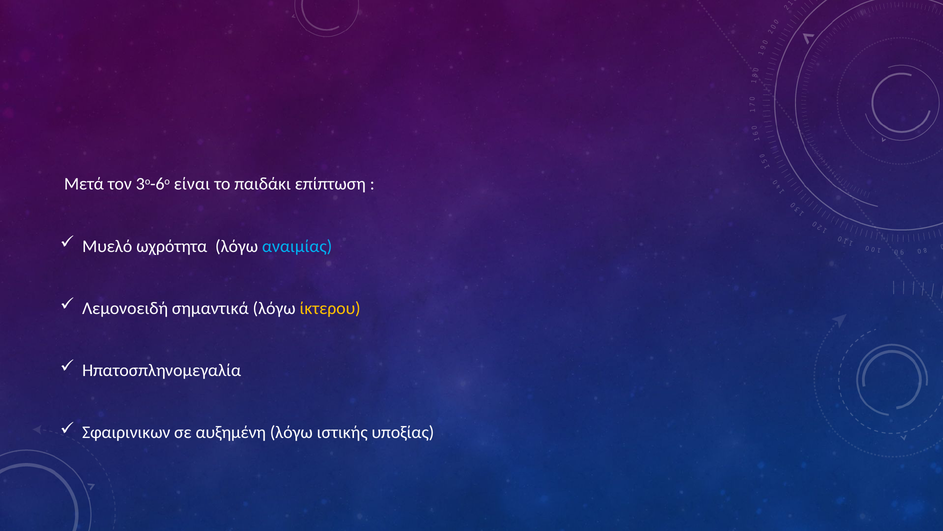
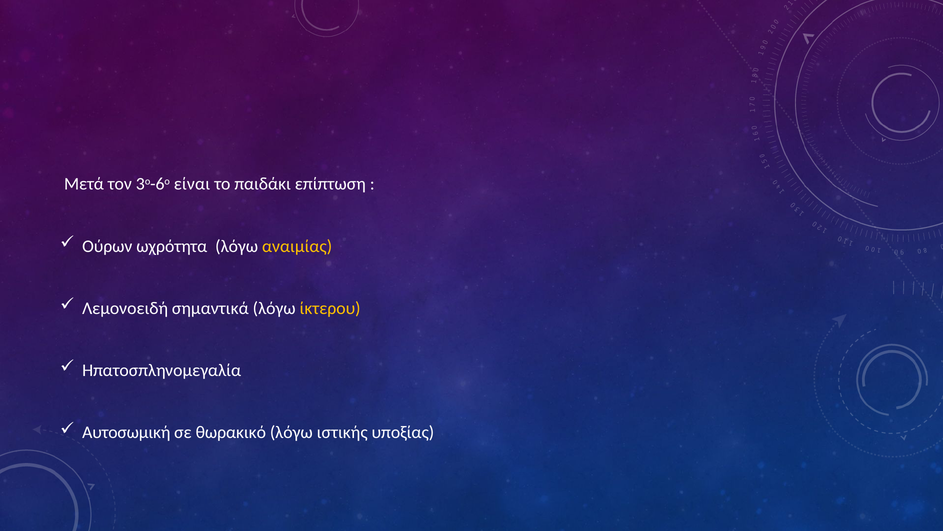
Μυελό: Μυελό -> Ούρων (107, 246)
αναιμίας colour: light blue -> yellow (297, 246)
Σφαιρινικων: Σφαιρινικων -> Αυτοσωμική (126, 432)
αυξημένη: αυξημένη -> θωρακικό (231, 432)
